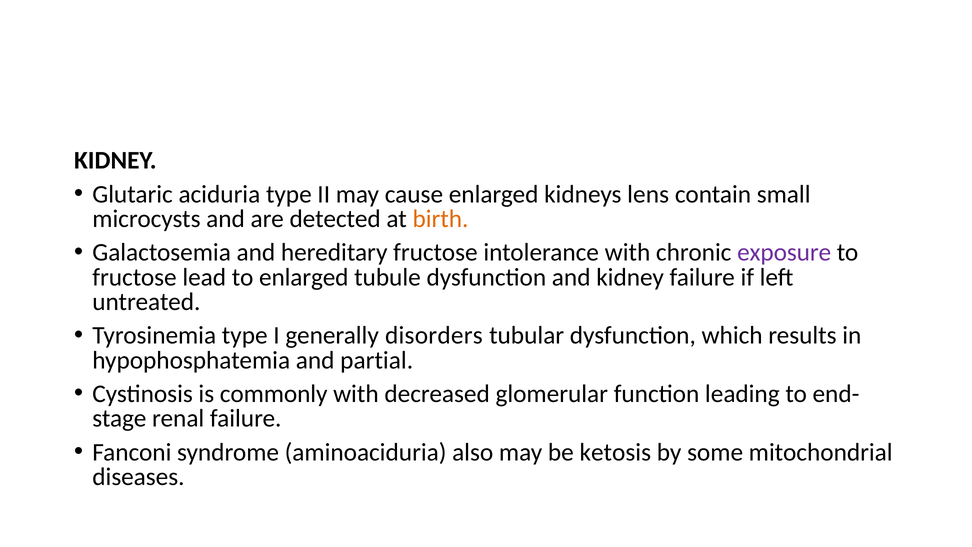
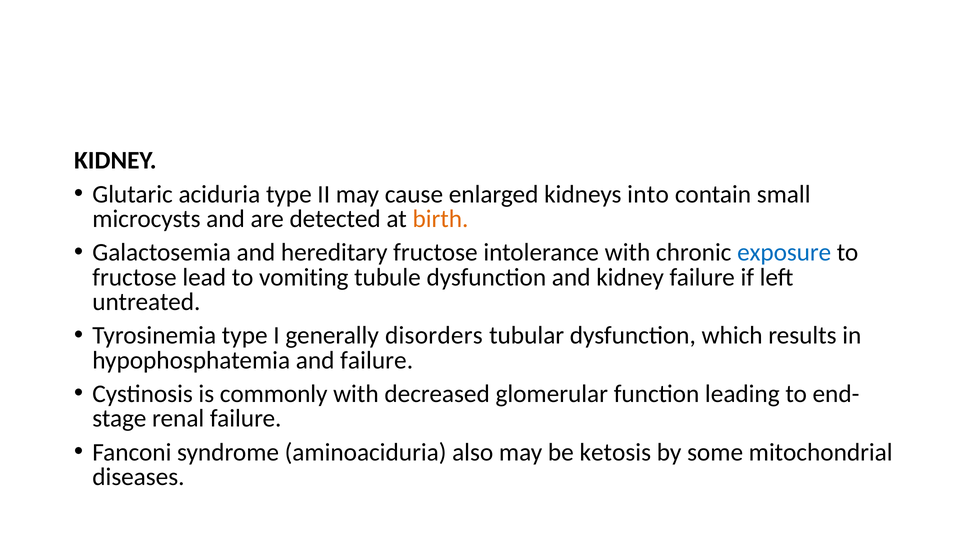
lens: lens -> into (648, 194)
exposure colour: purple -> blue (784, 253)
to enlarged: enlarged -> vomiting (304, 277)
and partial: partial -> failure (377, 360)
